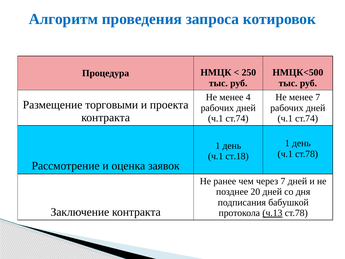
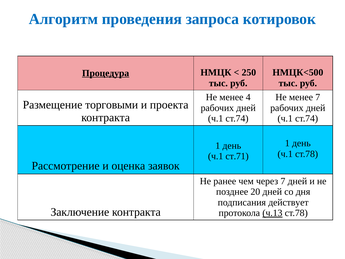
Процедура underline: none -> present (106, 73)
ст.18: ст.18 -> ст.71 (237, 156)
бабушкой: бабушкой -> действует (288, 202)
